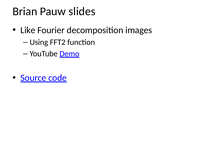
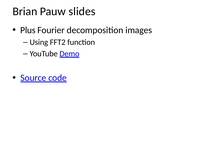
Like: Like -> Plus (28, 30)
